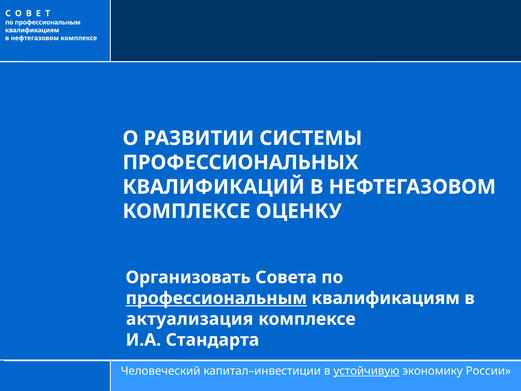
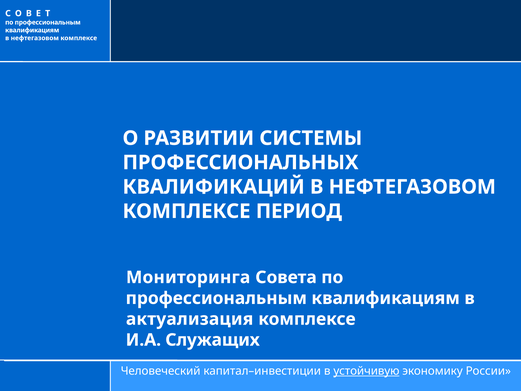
ОЦЕНКУ: ОЦЕНКУ -> ПЕРИОД (299, 211)
Организовать: Организовать -> Мониторинга (188, 277)
профессиональным underline: present -> none (216, 298)
Стандарта: Стандарта -> Служащих (213, 340)
